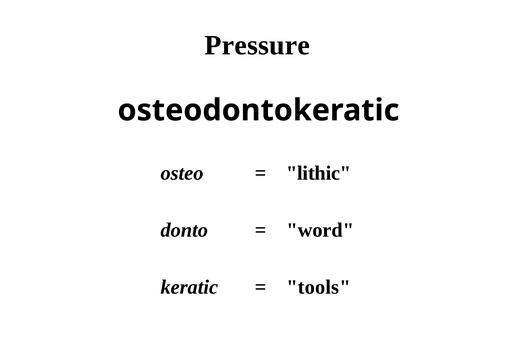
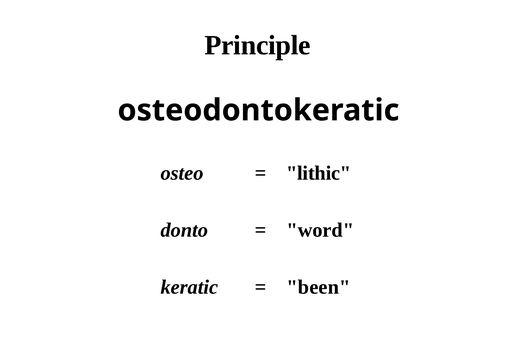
Pressure: Pressure -> Principle (258, 45)
tools: tools -> been (319, 287)
